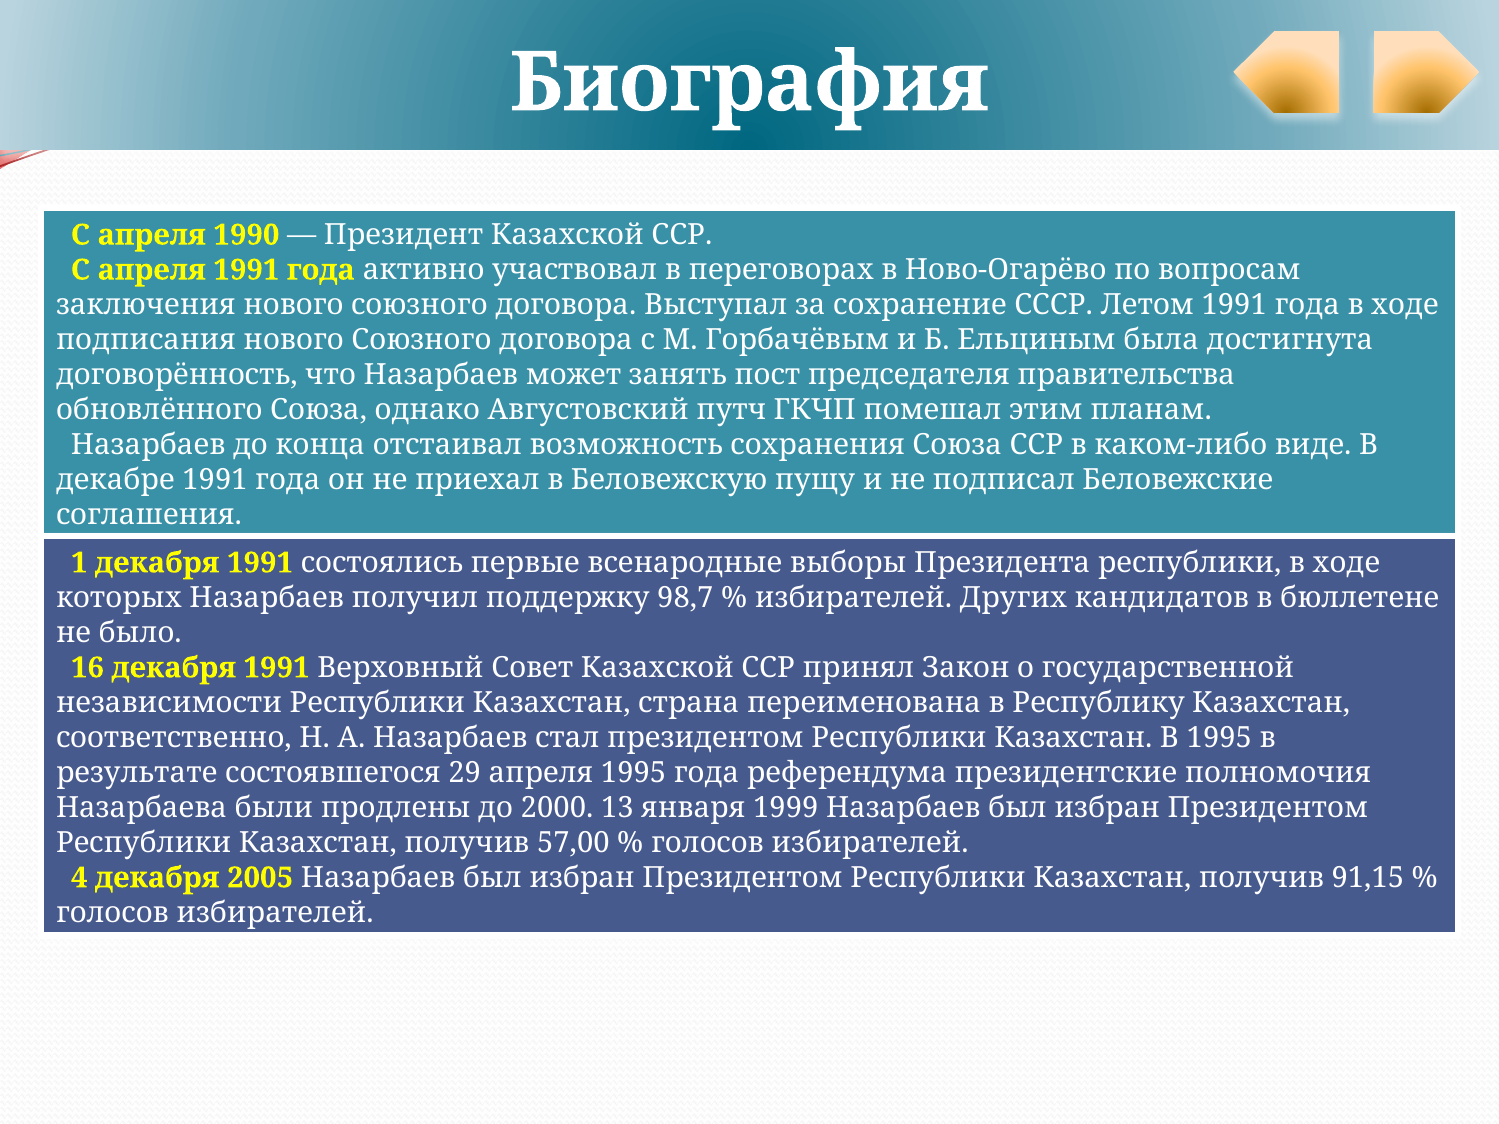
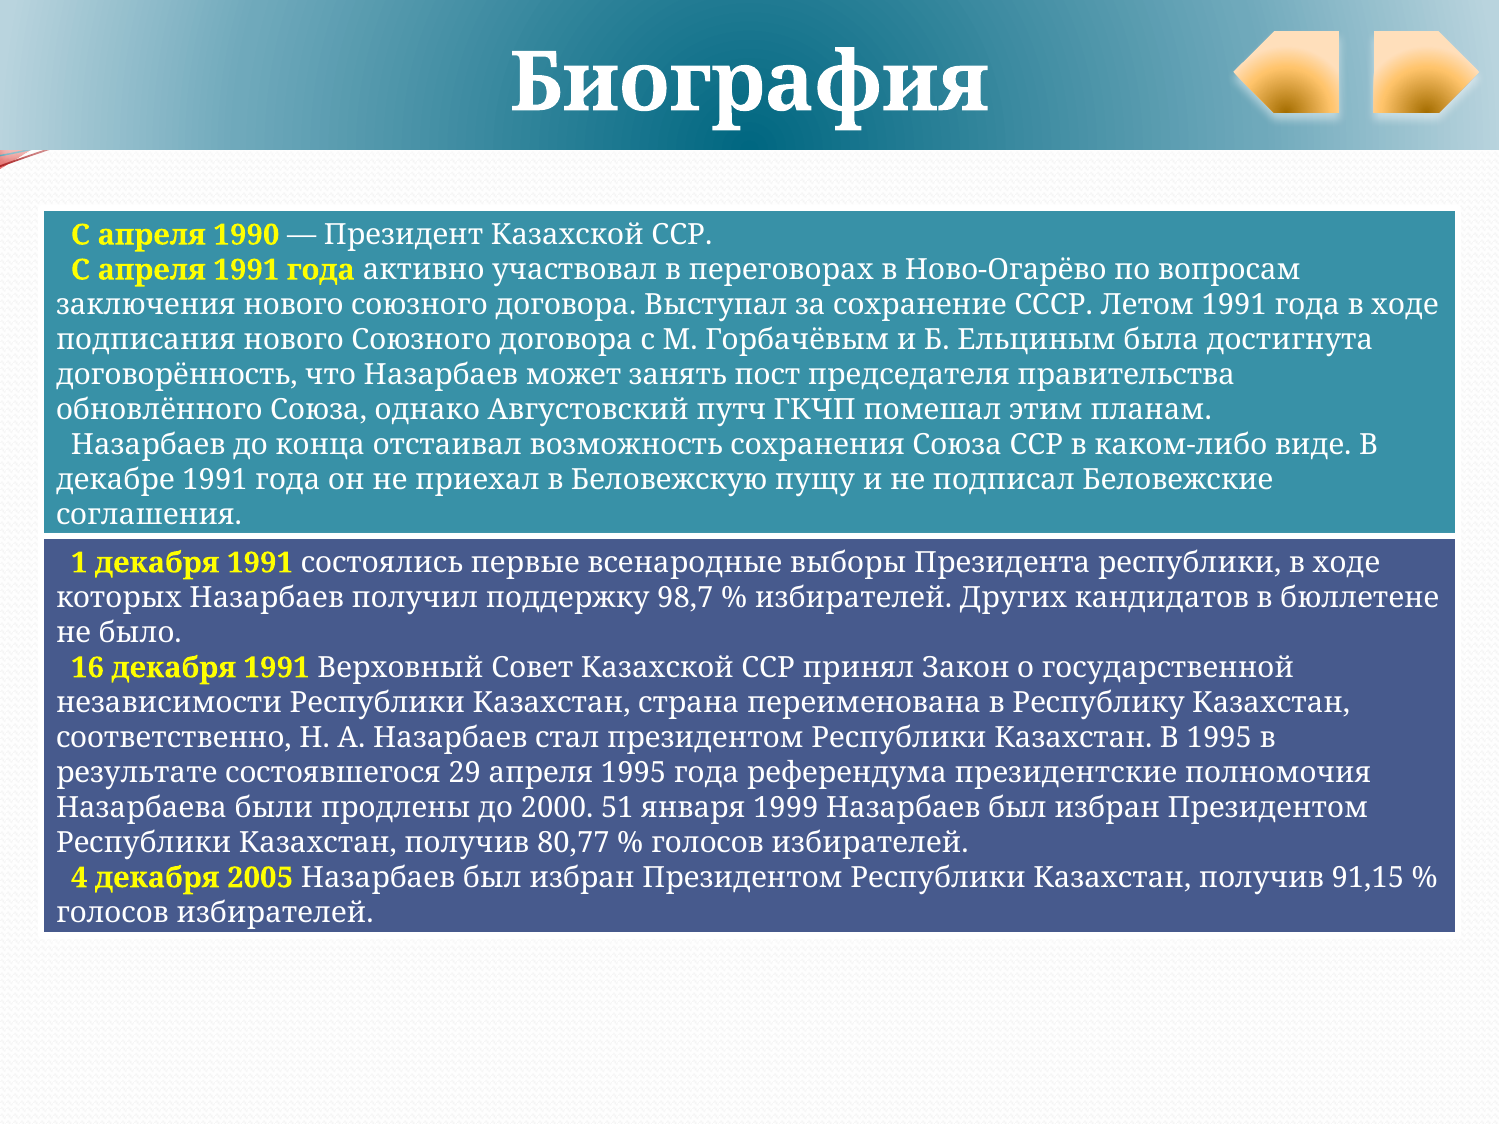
13: 13 -> 51 (617, 808)
57,00: 57,00 -> 80,77 (573, 843)
